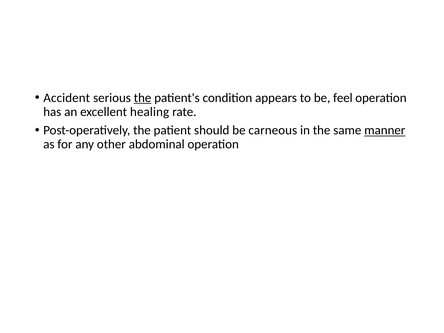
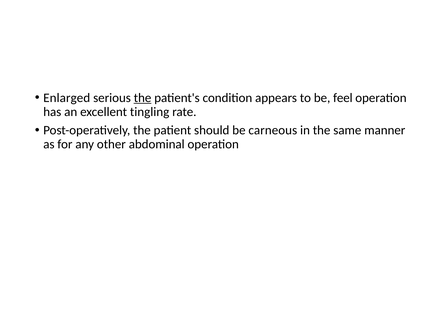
Accident: Accident -> Enlarged (67, 98)
healing: healing -> tingling (150, 112)
manner underline: present -> none (385, 130)
